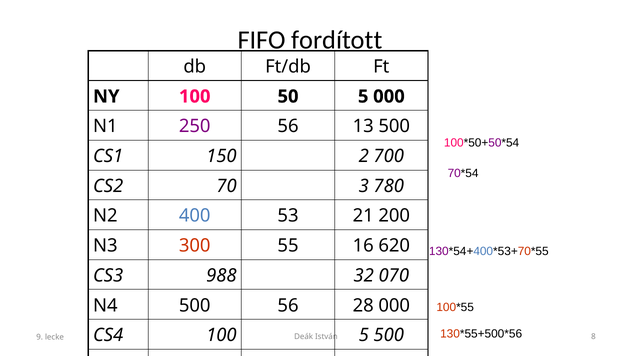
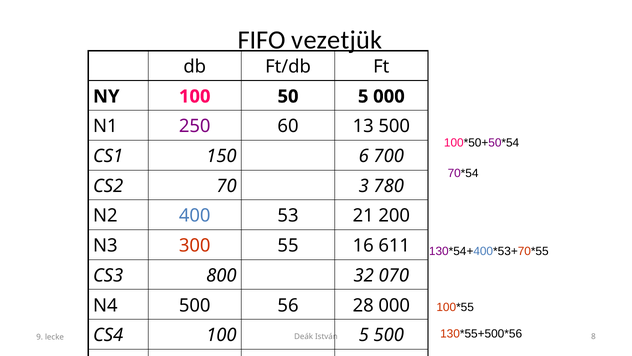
fordított: fordított -> vezetjük (337, 40)
250 56: 56 -> 60 (288, 126)
2: 2 -> 6 (364, 156)
620: 620 -> 611 (394, 245)
988: 988 -> 800 (221, 275)
